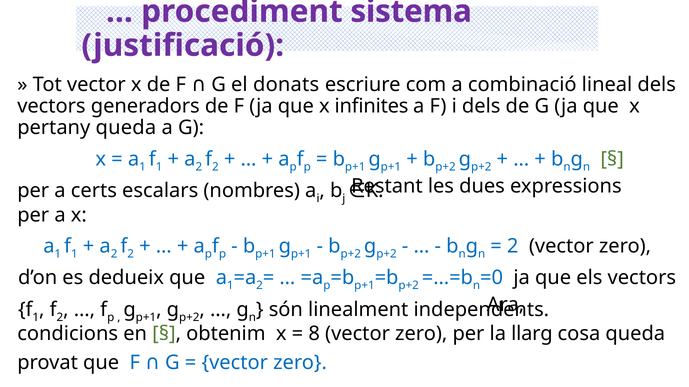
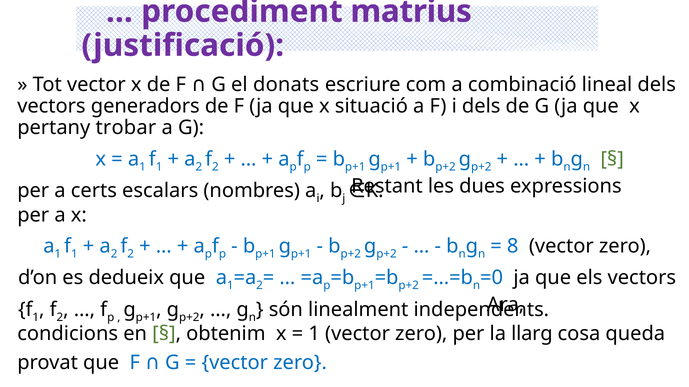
sistema: sistema -> matrius (411, 11)
infinites: infinites -> situació (371, 106)
pertany queda: queda -> trobar (126, 128)
2: 2 -> 8 (513, 247)
8: 8 -> 1 (314, 334)
